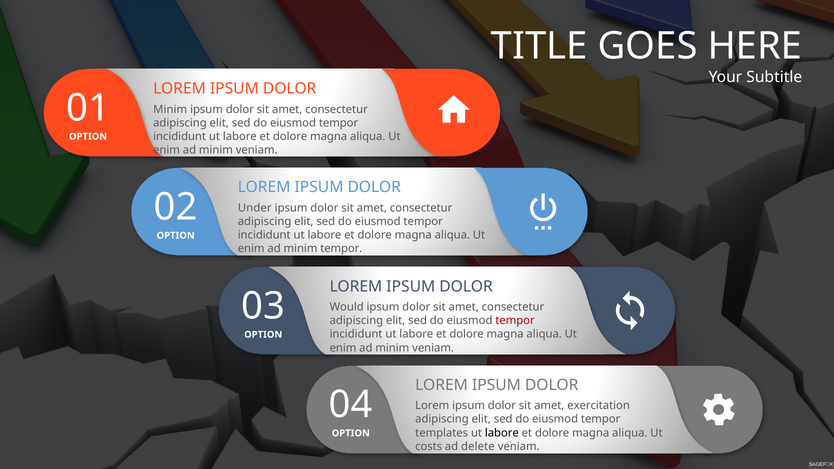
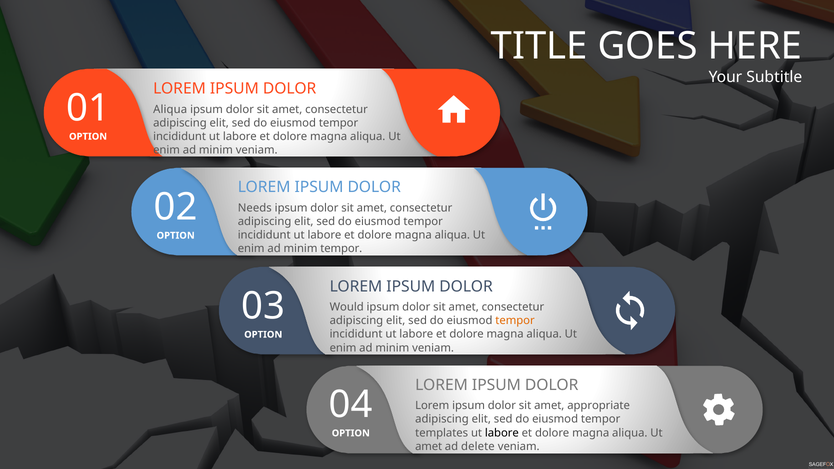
Minim: Minim -> Aliqua (170, 109)
Under: Under -> Needs (255, 208)
tempor colour: red -> orange (515, 321)
exercitation: exercitation -> appropriate (599, 406)
costs: costs -> amet (429, 447)
